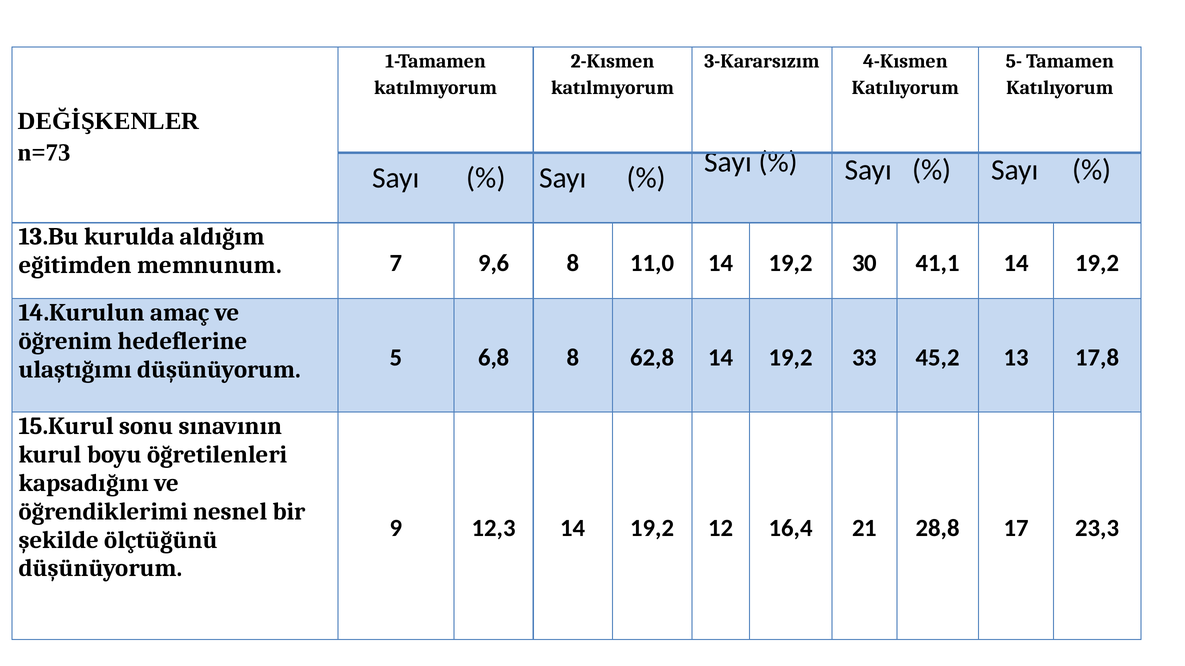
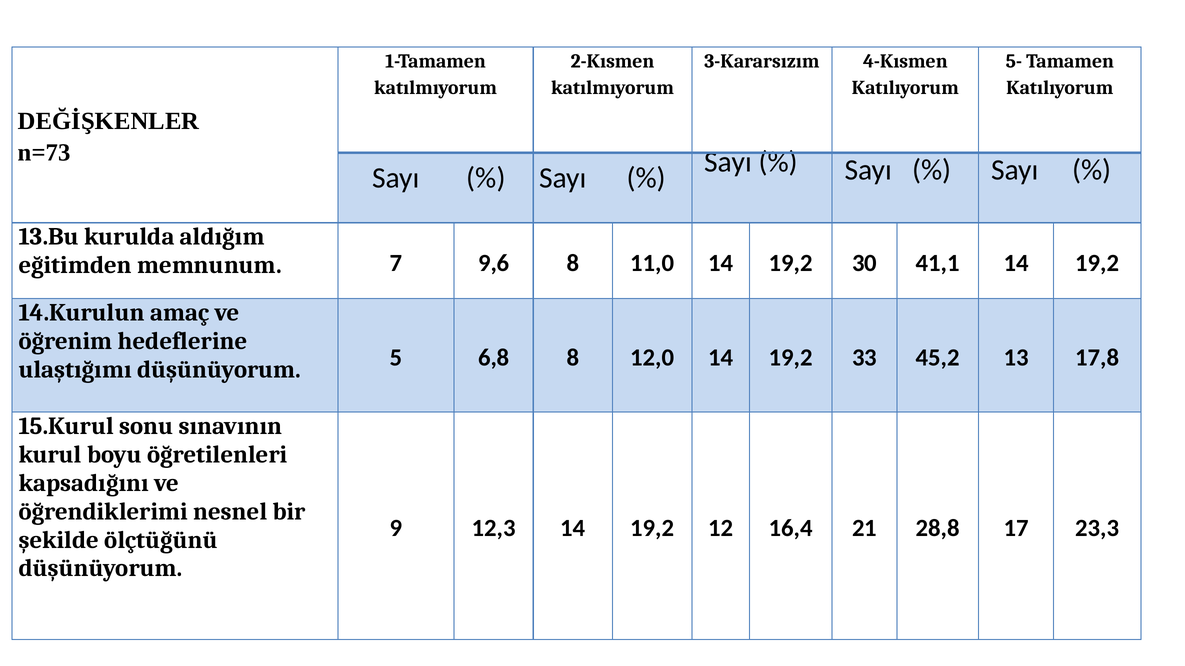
62,8: 62,8 -> 12,0 (652, 358)
